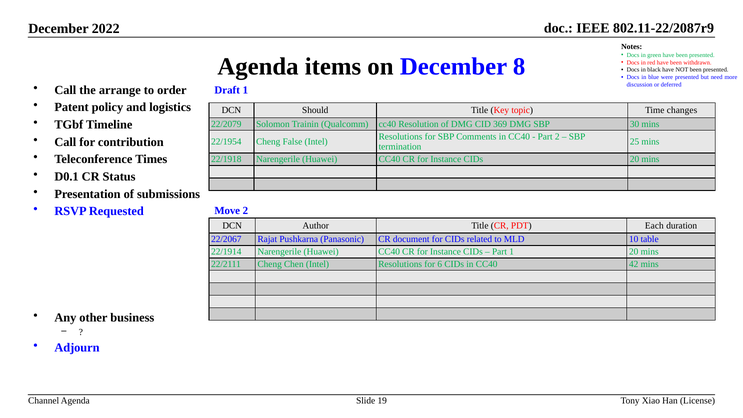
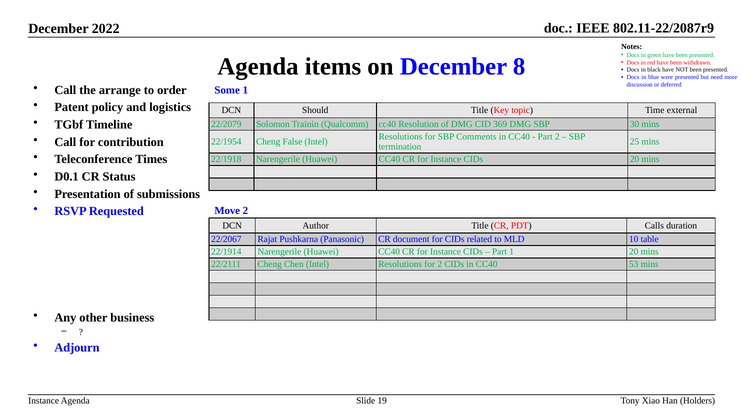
Draft: Draft -> Some (227, 90)
changes: changes -> external (682, 110)
Each: Each -> Calls (654, 225)
for 6: 6 -> 2 (440, 264)
42: 42 -> 53 (634, 264)
Channel: Channel -> Instance (44, 401)
License: License -> Holders (698, 401)
